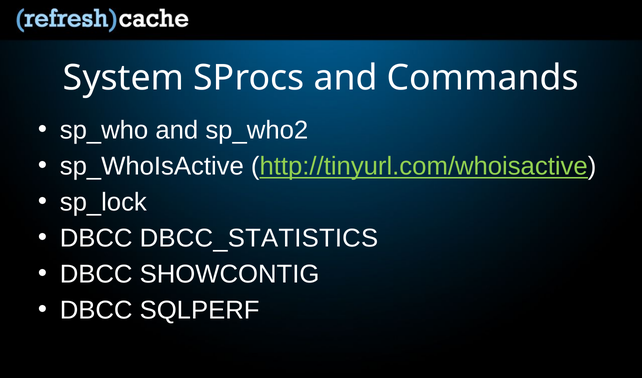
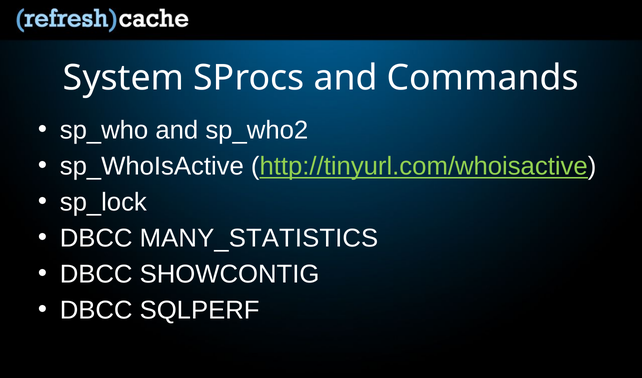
DBCC_STATISTICS: DBCC_STATISTICS -> MANY_STATISTICS (259, 238)
